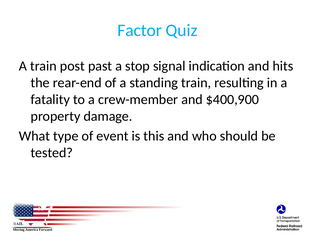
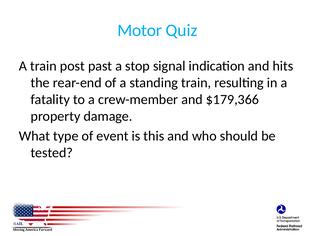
Factor: Factor -> Motor (140, 30)
$400,900: $400,900 -> $179,366 (232, 100)
